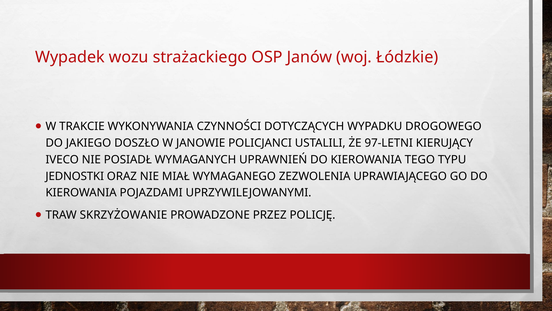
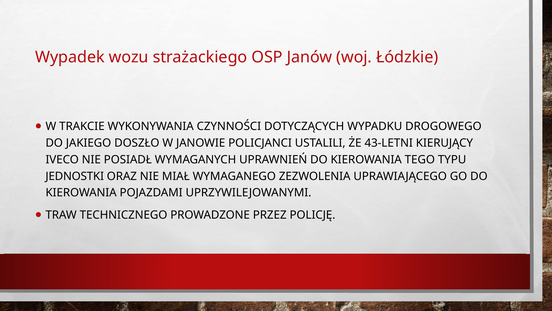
97-LETNI: 97-LETNI -> 43-LETNI (389, 143)
SKRZYŻOWANIE: SKRZYŻOWANIE -> TECHNICZNEGO (124, 215)
